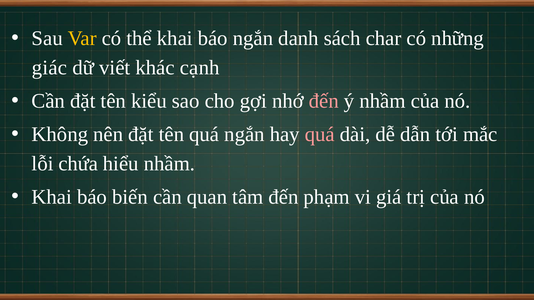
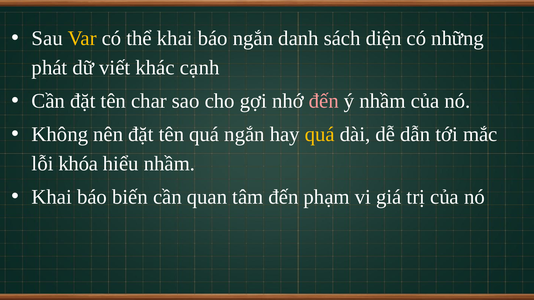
char: char -> diện (384, 39)
giác: giác -> phát (49, 68)
kiểu: kiểu -> char (149, 101)
quá colour: pink -> yellow (320, 135)
chứa: chứa -> khóa (78, 164)
